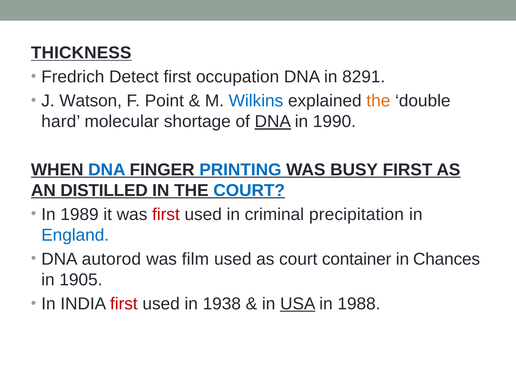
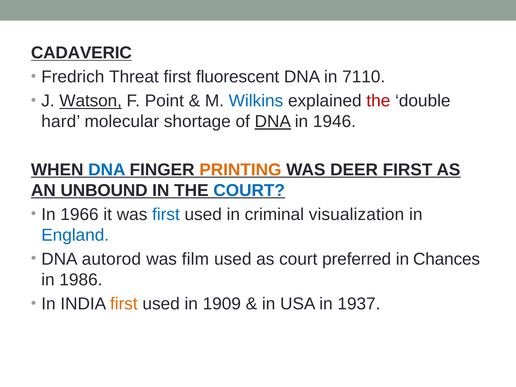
THICKNESS: THICKNESS -> CADAVERIC (81, 53)
Detect: Detect -> Threat (134, 77)
occupation: occupation -> fluorescent (238, 77)
8291: 8291 -> 7110 (364, 77)
Watson underline: none -> present (91, 101)
the colour: orange -> red (378, 101)
1990: 1990 -> 1946 (334, 122)
PRINTING colour: blue -> orange (240, 170)
BUSY: BUSY -> DEER (354, 170)
DISTILLED: DISTILLED -> UNBOUND (104, 190)
1989: 1989 -> 1966 (80, 214)
first colour: red -> blue (166, 214)
precipitation: precipitation -> visualization (356, 214)
container: container -> preferred (357, 259)
1905: 1905 -> 1986 (81, 280)
first colour: red -> orange (124, 304)
1938: 1938 -> 1909 (222, 304)
USA underline: present -> none (298, 304)
1988: 1988 -> 1937 (359, 304)
